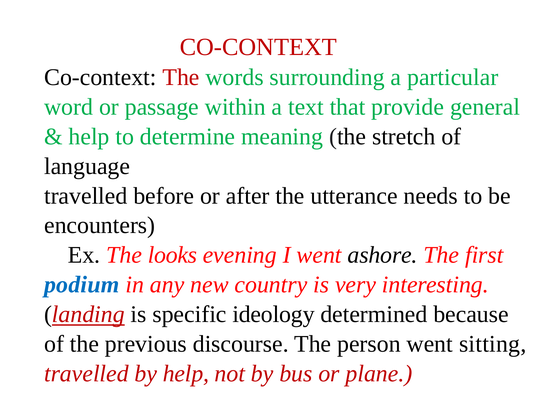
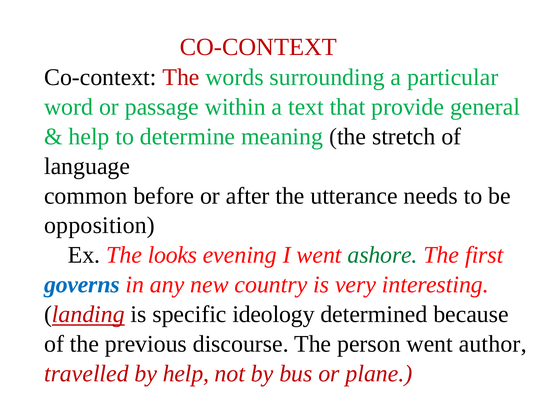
travelled: travelled -> common (86, 196)
encounters: encounters -> opposition (100, 225)
ashore colour: black -> green (383, 255)
podium: podium -> governs (82, 284)
sitting: sitting -> author (493, 344)
